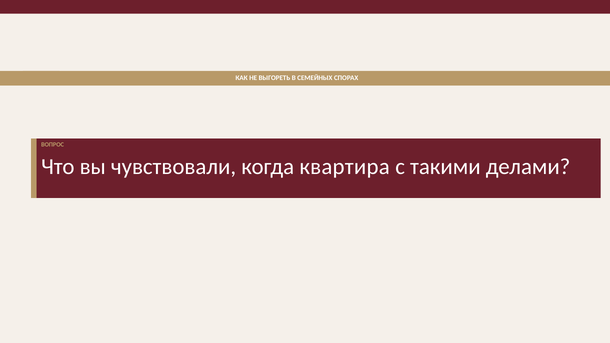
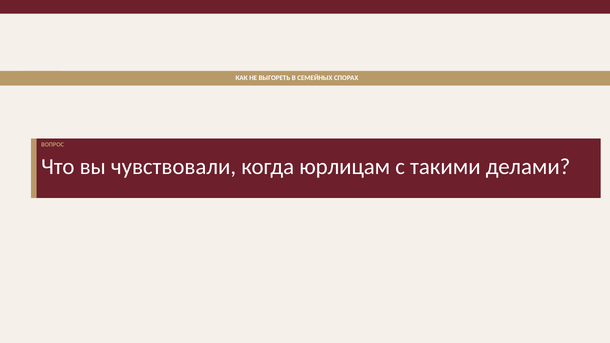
квартира: квартира -> юрлицам (345, 167)
